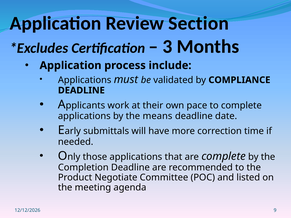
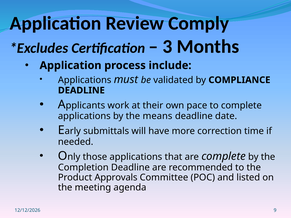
Section: Section -> Comply (199, 23)
Negotiate: Negotiate -> Approvals (116, 178)
